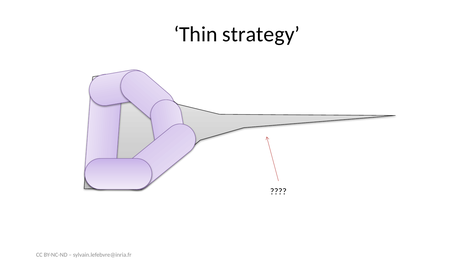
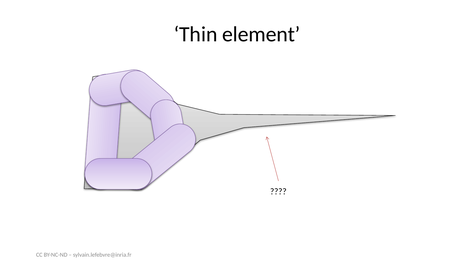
strategy: strategy -> element (261, 34)
